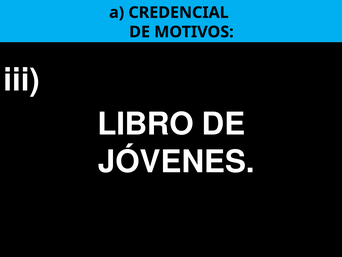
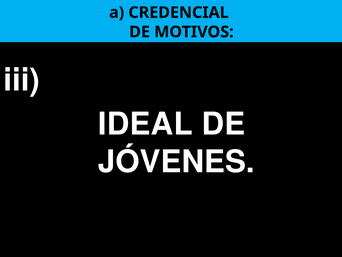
LIBRO: LIBRO -> IDEAL (145, 124)
